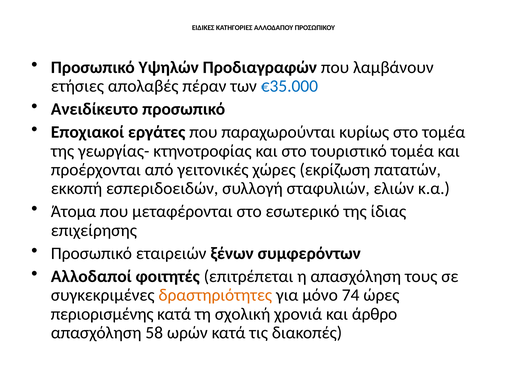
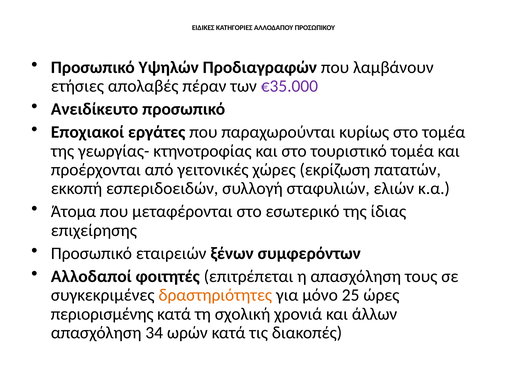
€35.000 colour: blue -> purple (289, 86)
74: 74 -> 25 (351, 295)
άρθρο: άρθρο -> άλλων (375, 314)
58: 58 -> 34 (154, 332)
